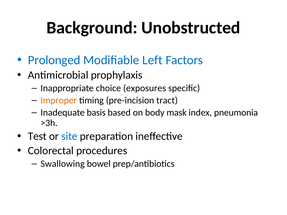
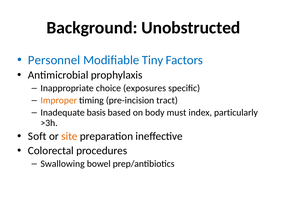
Prolonged: Prolonged -> Personnel (54, 60)
Left: Left -> Tiny (153, 60)
mask: mask -> must (177, 113)
pneumonia: pneumonia -> particularly (236, 113)
Test: Test -> Soft (37, 136)
site colour: blue -> orange (69, 136)
